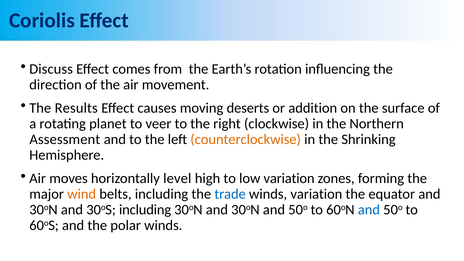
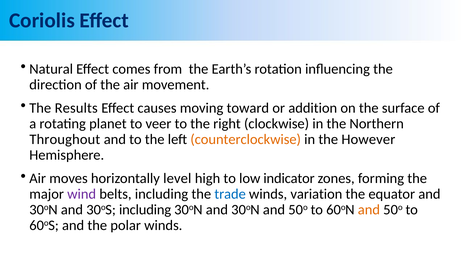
Discuss: Discuss -> Natural (51, 69)
deserts: deserts -> toward (248, 108)
Assessment: Assessment -> Throughout (65, 139)
Shrinking: Shrinking -> However (368, 139)
low variation: variation -> indicator (289, 178)
wind colour: orange -> purple (82, 194)
and colour: blue -> orange (369, 210)
